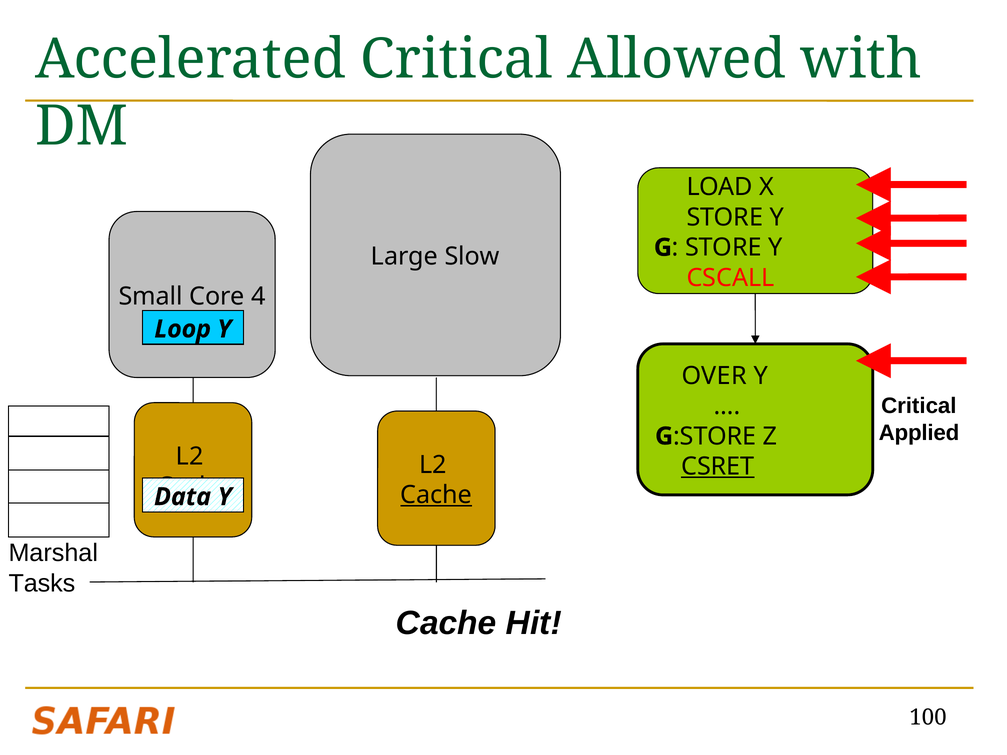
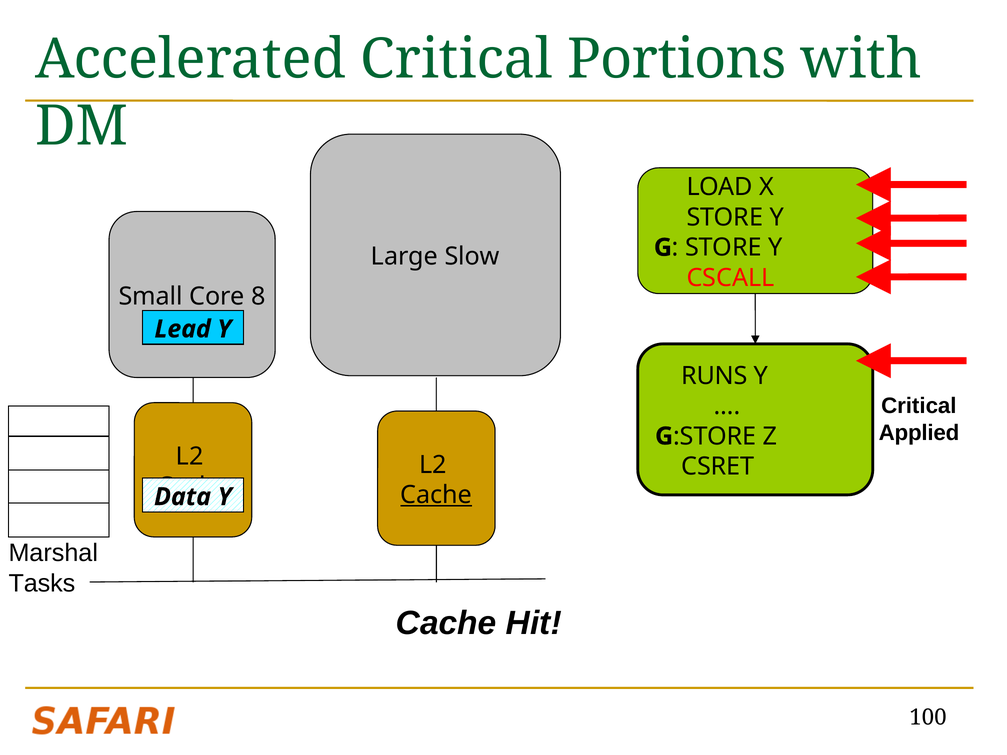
Allowed: Allowed -> Portions (677, 59)
4: 4 -> 8 (258, 296)
Loop: Loop -> Lead (183, 329)
OVER: OVER -> RUNS (714, 376)
CSRET underline: present -> none (718, 467)
